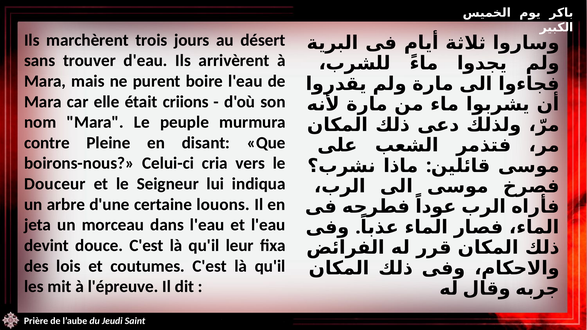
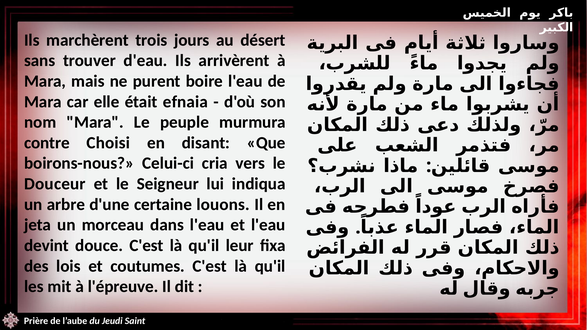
criions: criions -> efnaia (186, 102)
Pleine: Pleine -> Choisi (108, 143)
